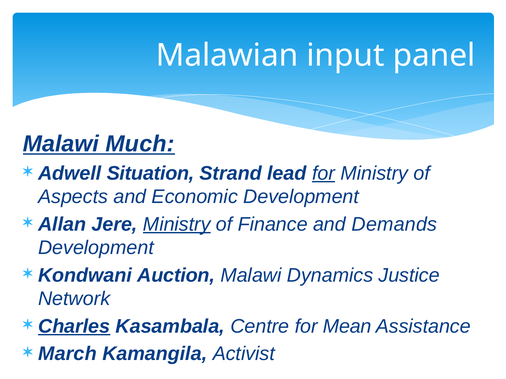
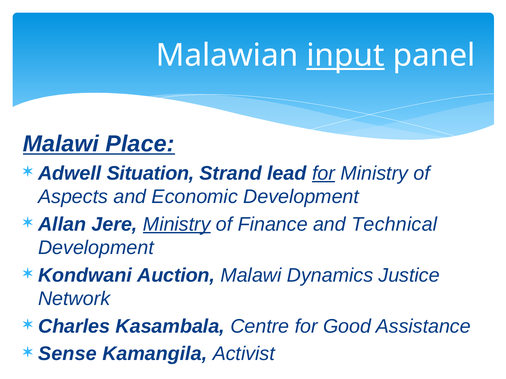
input underline: none -> present (346, 56)
Much: Much -> Place (140, 144)
Demands: Demands -> Technical (394, 225)
Charles underline: present -> none (74, 327)
Mean: Mean -> Good (347, 327)
March: March -> Sense (67, 354)
